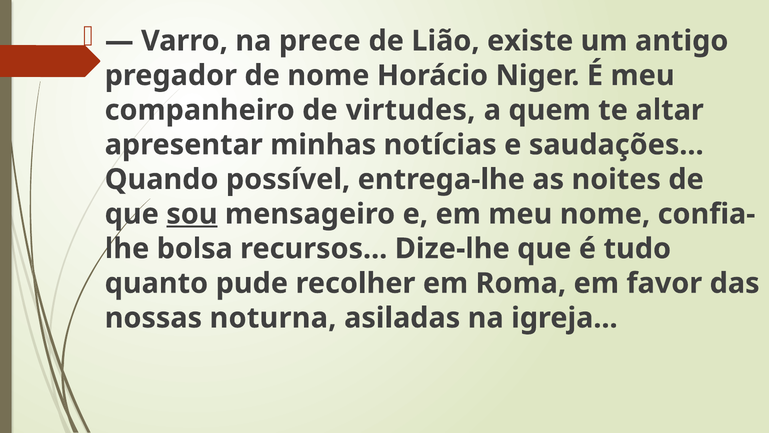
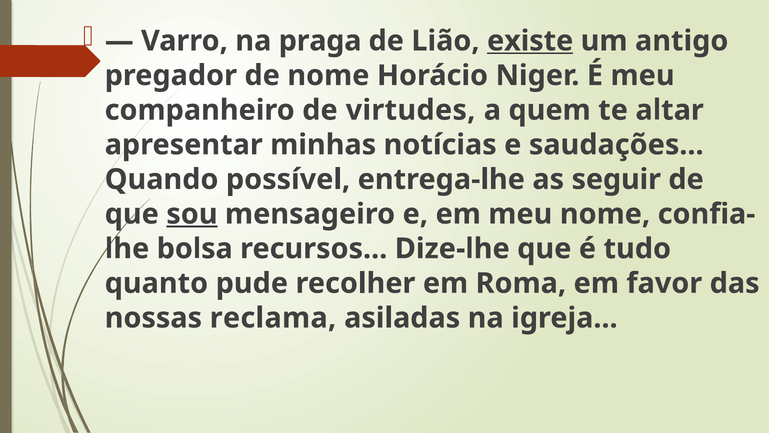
prece: prece -> praga (320, 41)
existe underline: none -> present (530, 41)
noites: noites -> seguir (616, 179)
noturna: noturna -> reclama (273, 318)
